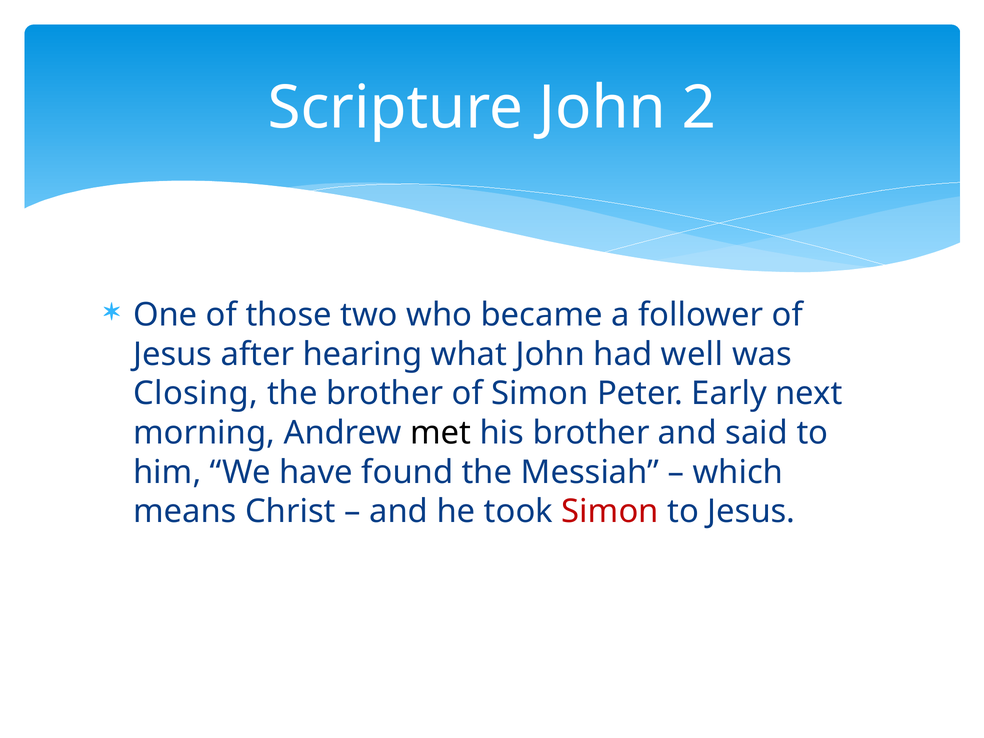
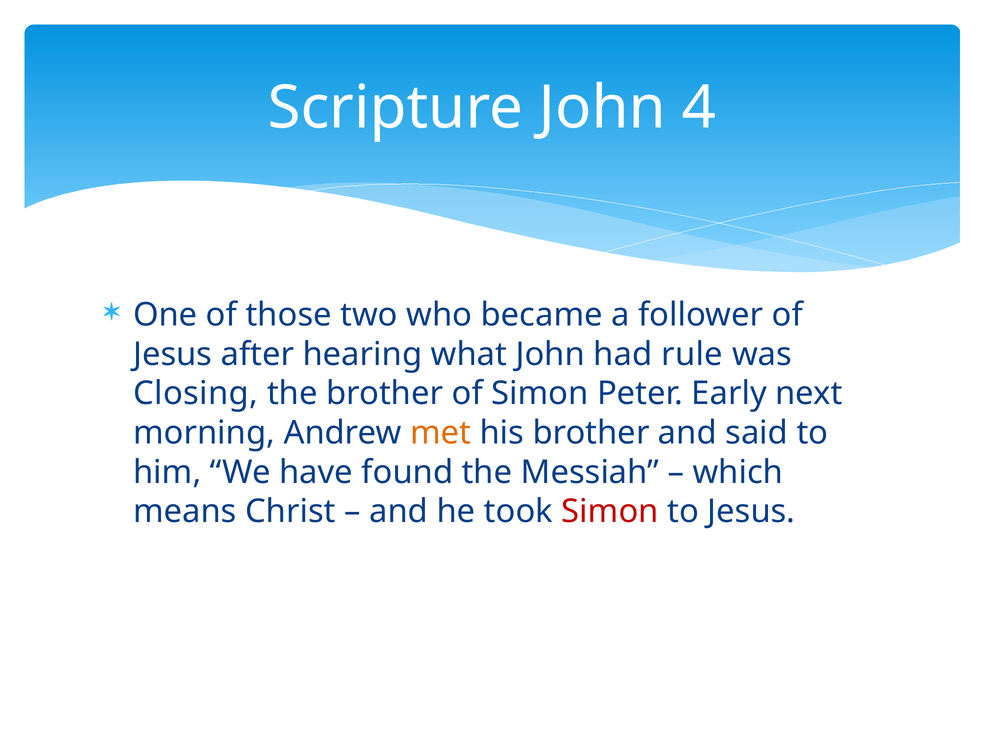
2: 2 -> 4 (699, 108)
well: well -> rule (692, 354)
met colour: black -> orange (441, 433)
